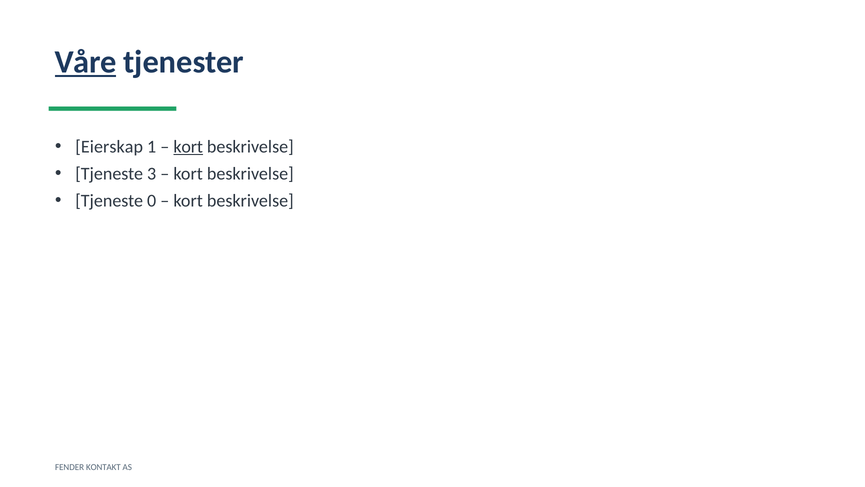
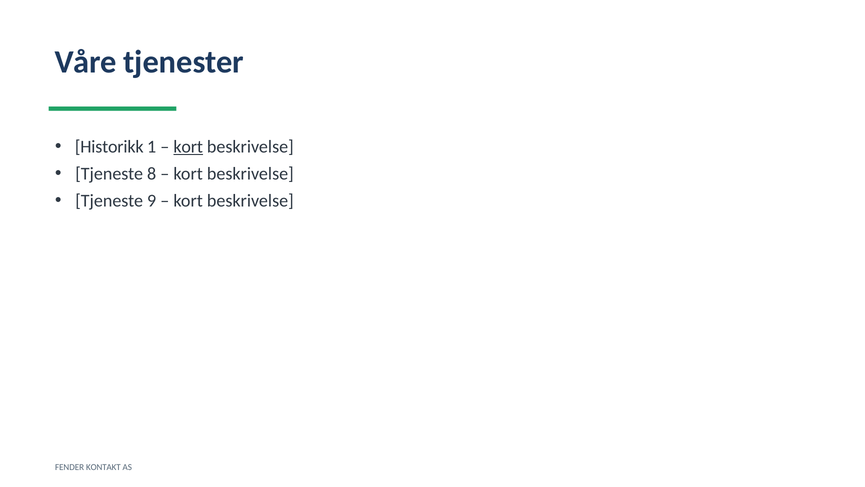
Våre underline: present -> none (86, 62)
Eierskap: Eierskap -> Historikk (109, 147)
3: 3 -> 8 (152, 174)
0: 0 -> 9 (152, 201)
